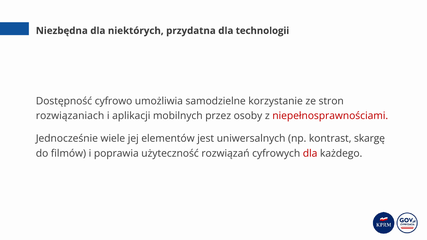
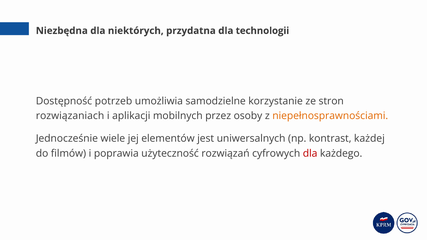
cyfrowo: cyfrowo -> potrzeb (113, 101)
niepełnosprawnościami colour: red -> orange (330, 116)
skargę: skargę -> każdej (369, 139)
